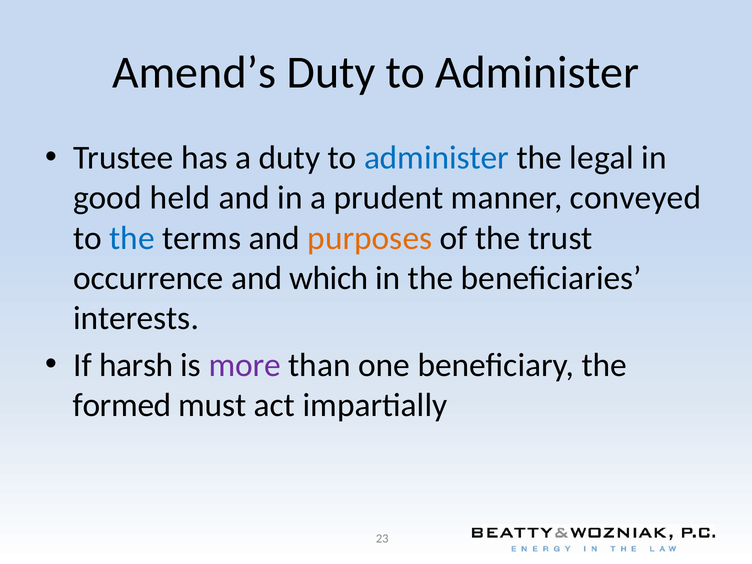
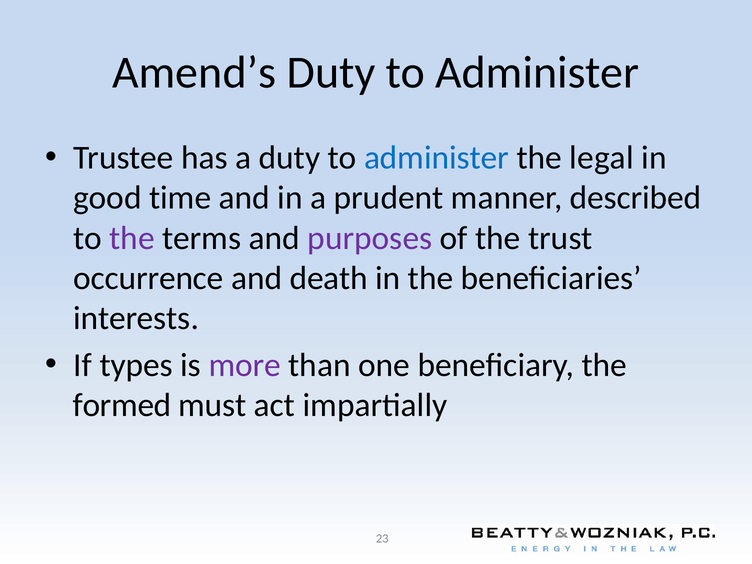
held: held -> time (180, 198)
conveyed: conveyed -> described (636, 198)
the colour: blue -> purple (132, 238)
purposes colour: orange -> purple (370, 238)
which: which -> death (329, 278)
harsh: harsh -> types (136, 365)
